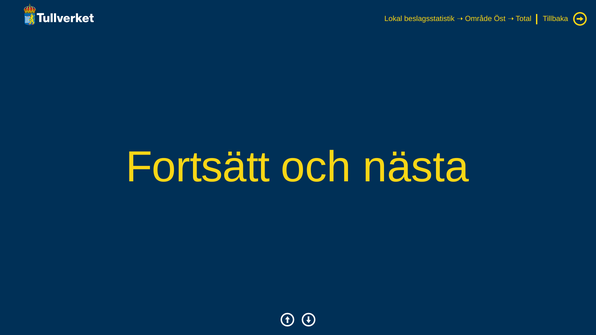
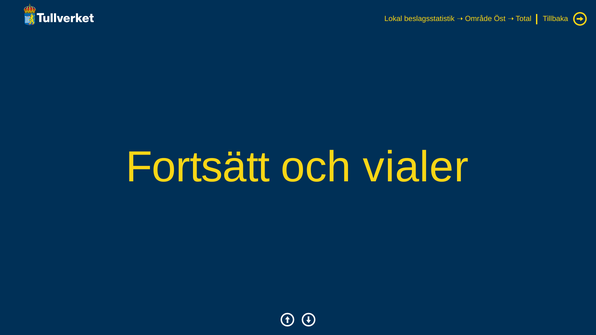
nästa: nästa -> vialer (416, 167)
